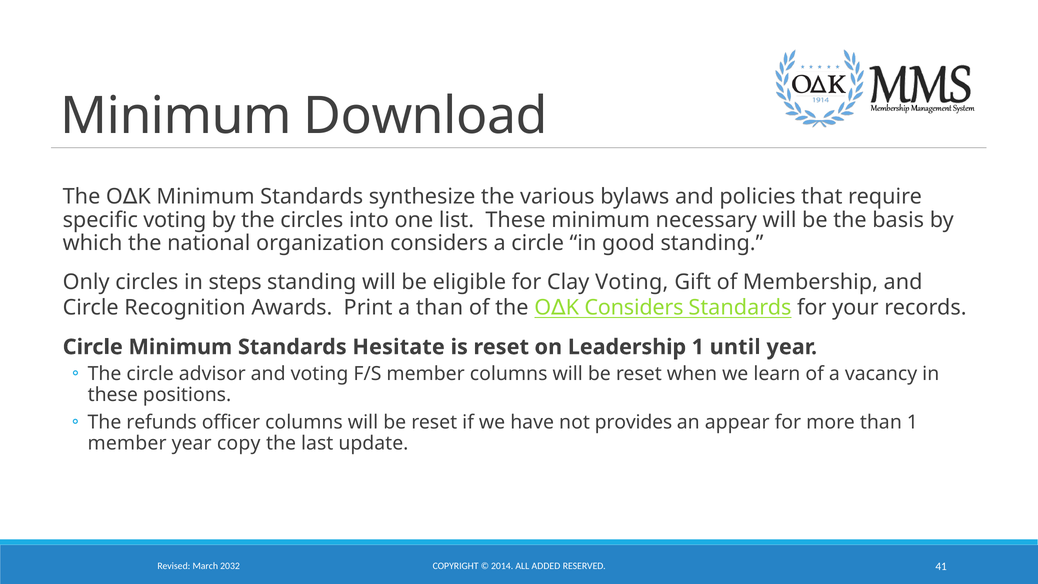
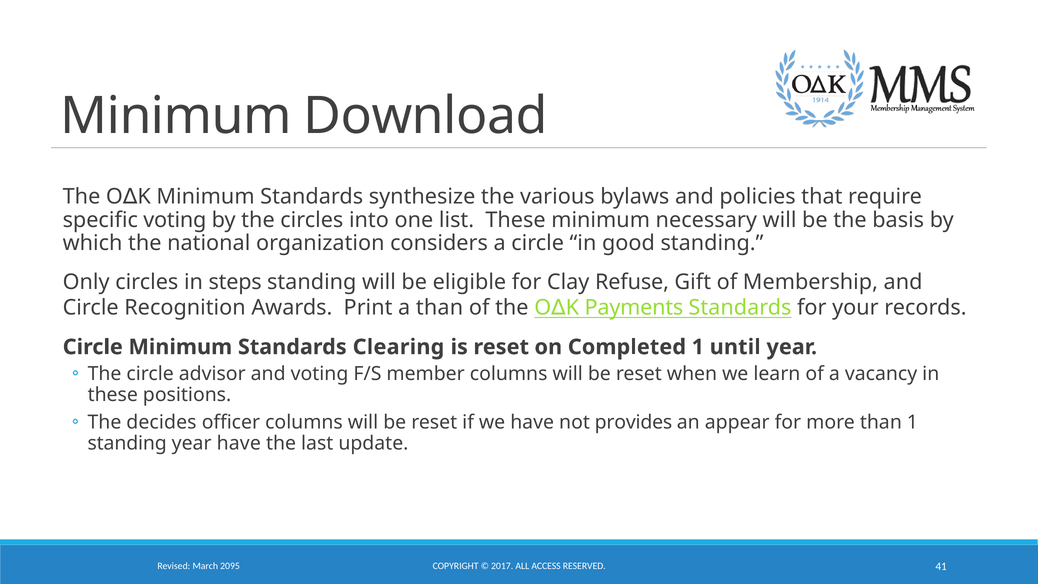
Clay Voting: Voting -> Refuse (632, 282)
Considers: Considers -> Payments (634, 308)
Hesitate: Hesitate -> Clearing (399, 347)
Leadership: Leadership -> Completed (627, 347)
refunds: refunds -> decides (161, 422)
member: member -> standing (127, 443)
year copy: copy -> have (239, 443)
2032: 2032 -> 2095 (230, 566)
2014: 2014 -> 2017 (502, 566)
ADDED: ADDED -> ACCESS (546, 566)
